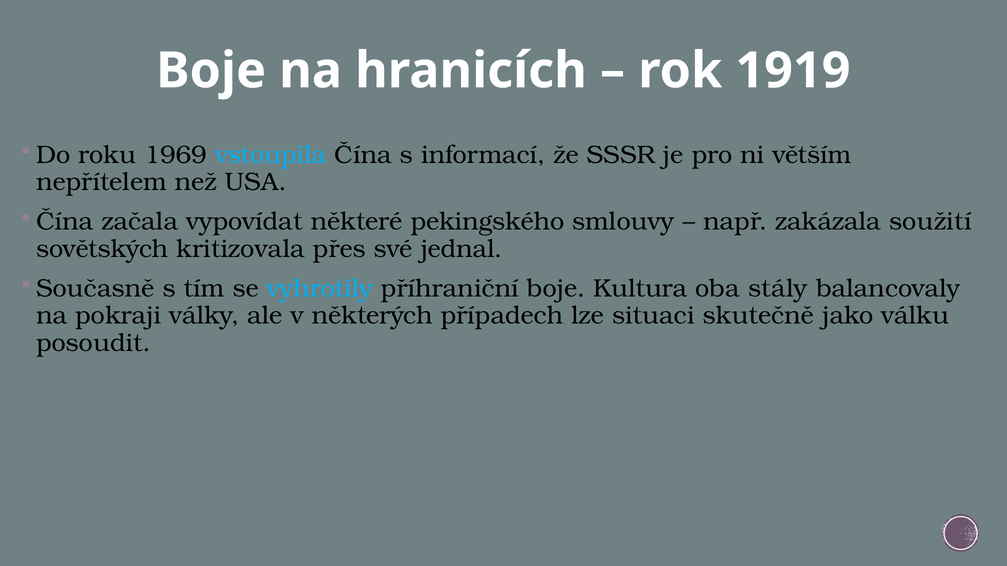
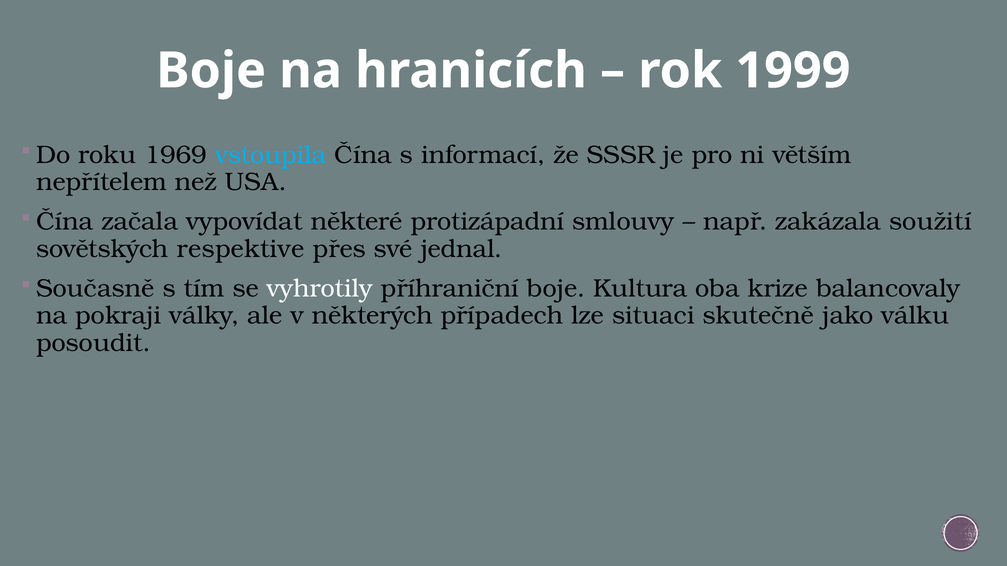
1919: 1919 -> 1999 (793, 71)
pekingského: pekingského -> protizápadní (487, 222)
kritizovala: kritizovala -> respektive (241, 249)
vyhrotily colour: light blue -> white (320, 289)
stály: stály -> krize (778, 289)
